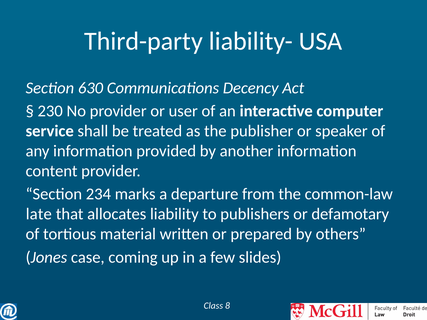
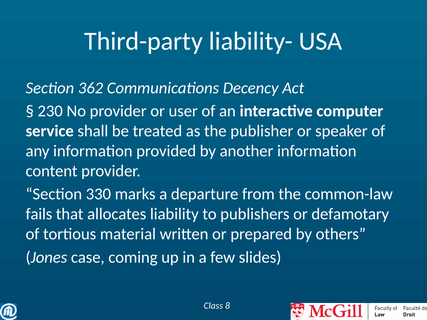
630: 630 -> 362 (91, 88)
234: 234 -> 330 (98, 194)
late: late -> fails (39, 214)
